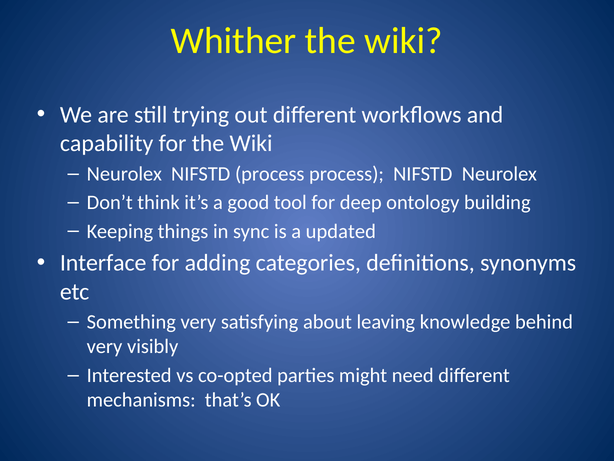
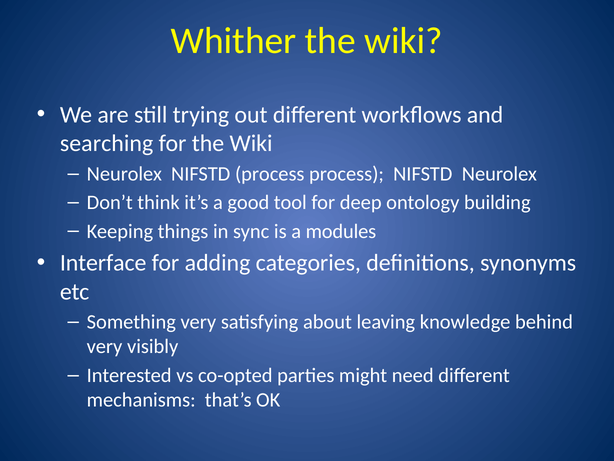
capability: capability -> searching (107, 143)
updated: updated -> modules (341, 231)
